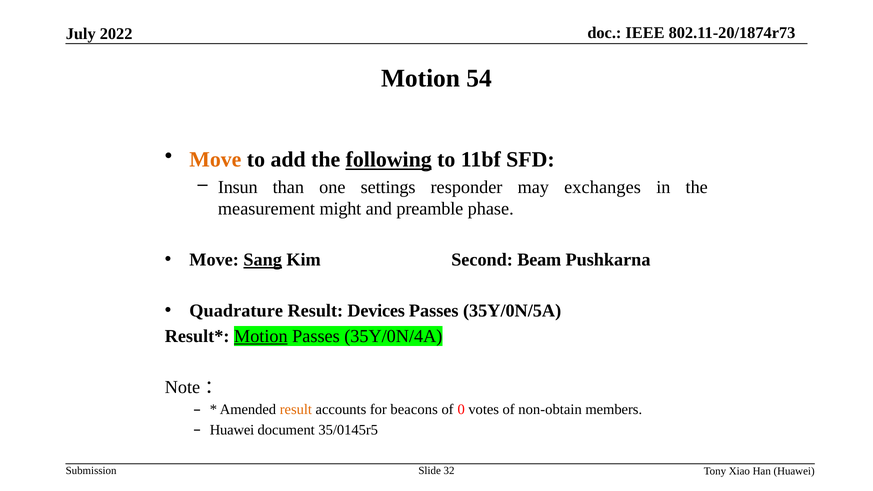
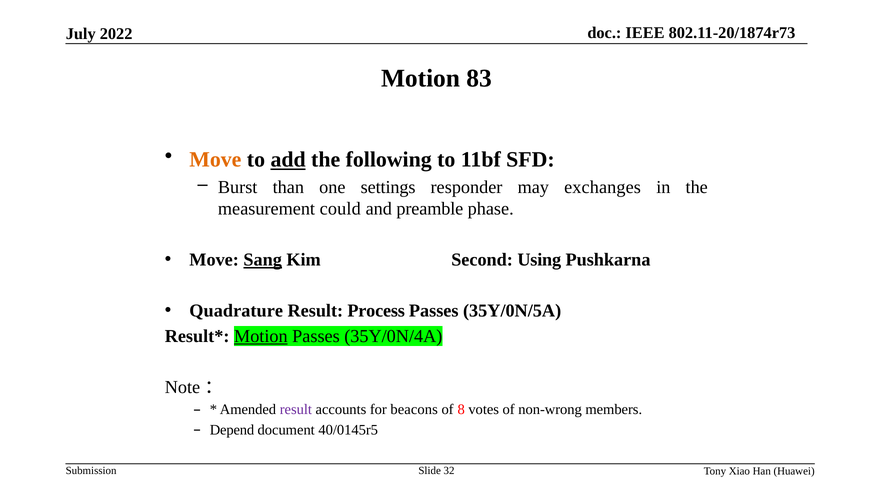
54: 54 -> 83 (479, 78)
add underline: none -> present (288, 160)
following underline: present -> none (389, 160)
Insun: Insun -> Burst (238, 187)
might: might -> could (340, 209)
Beam: Beam -> Using (539, 260)
Devices: Devices -> Process (376, 311)
result colour: orange -> purple (296, 410)
0: 0 -> 8 (461, 410)
non-obtain: non-obtain -> non-wrong (550, 410)
Huawei: Huawei -> Depend (232, 430)
35/0145r5: 35/0145r5 -> 40/0145r5 (348, 430)
